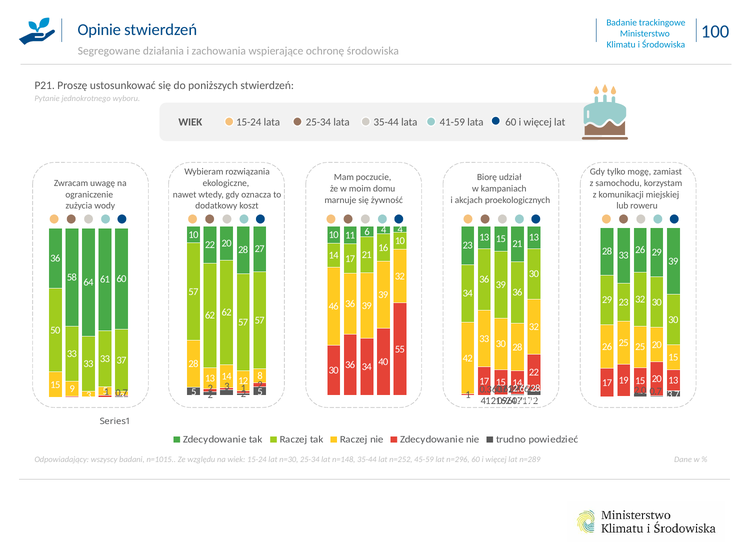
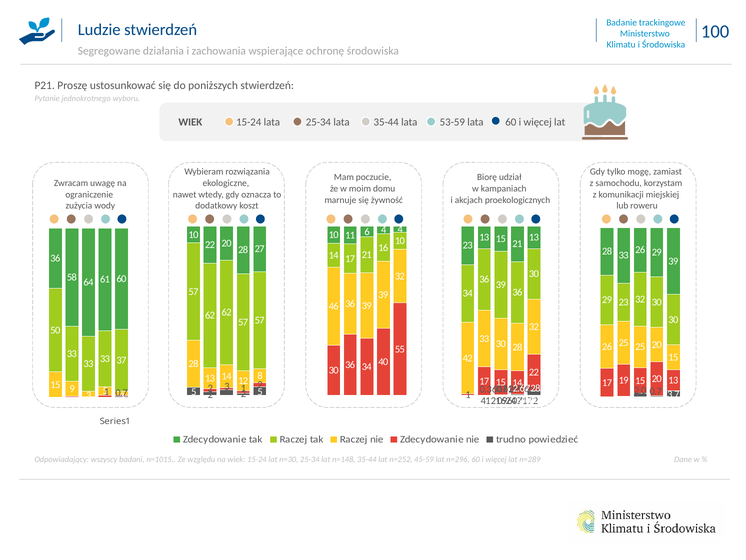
Opinie: Opinie -> Ludzie (99, 30)
41-59: 41-59 -> 53-59 (452, 122)
